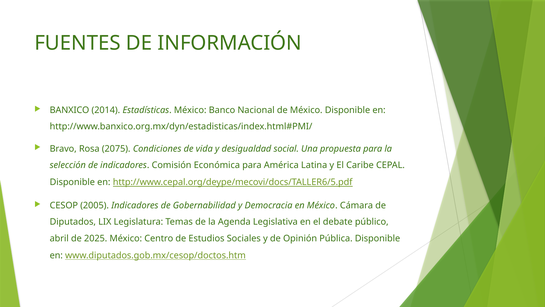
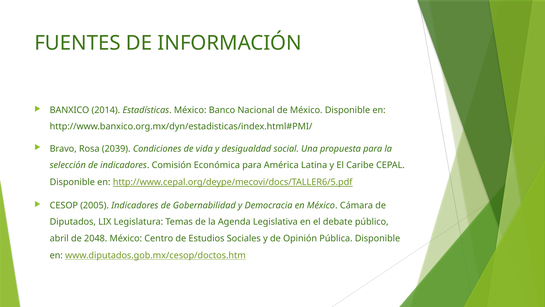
2075: 2075 -> 2039 (116, 148)
2025: 2025 -> 2048 (96, 238)
